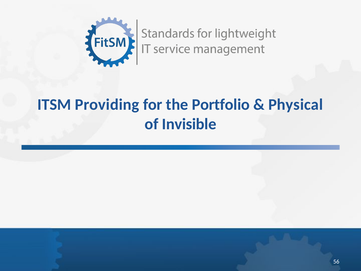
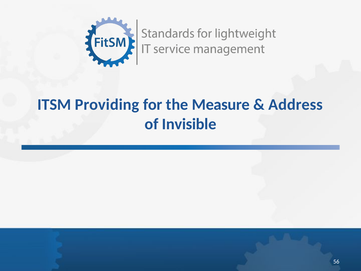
Portfolio: Portfolio -> Measure (221, 105)
Physical: Physical -> Address (296, 105)
